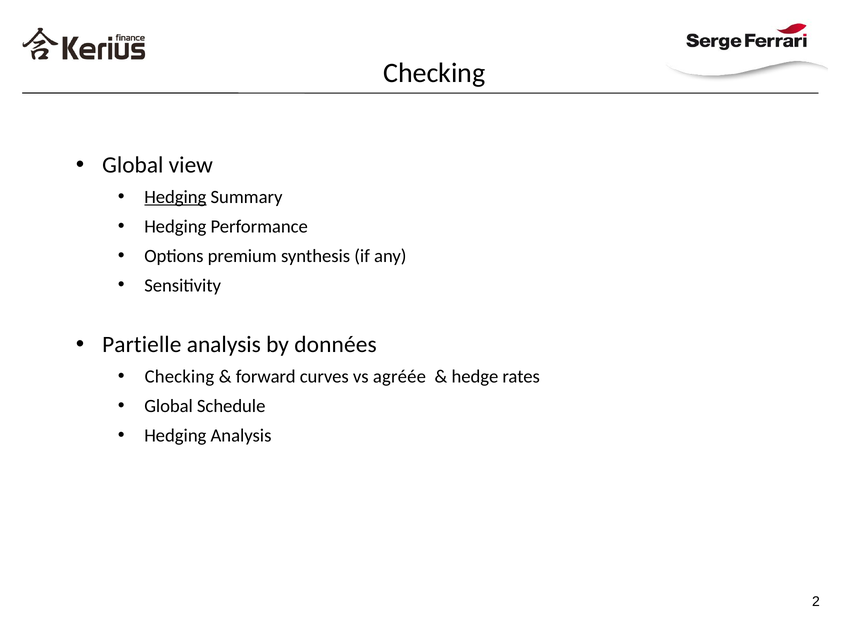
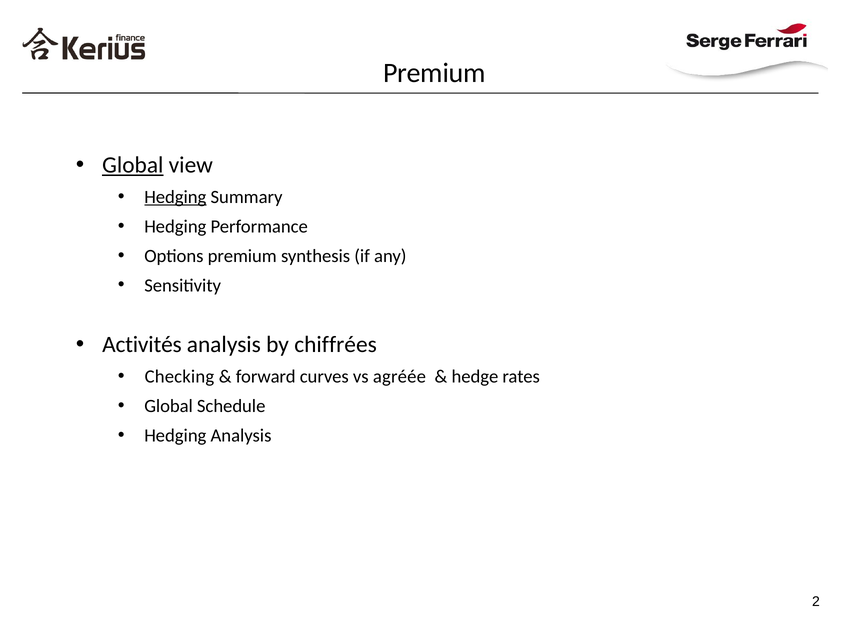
Checking: Checking -> Premium (434, 73)
Global underline: none -> present (133, 165)
Partielle: Partielle -> Activités (142, 345)
données: données -> chiffrées (336, 345)
